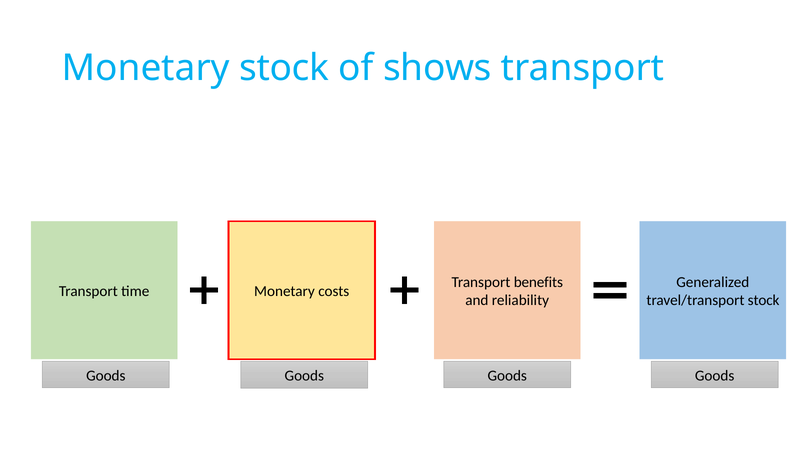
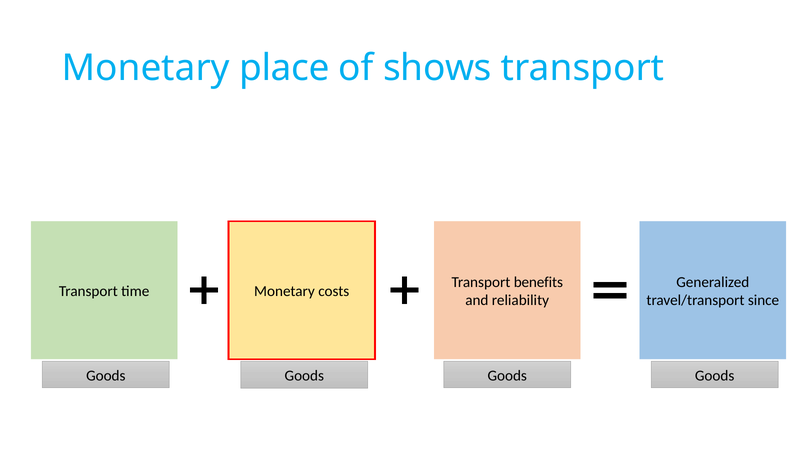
Monetary stock: stock -> place (284, 68)
travel/transport stock: stock -> since (764, 300)
